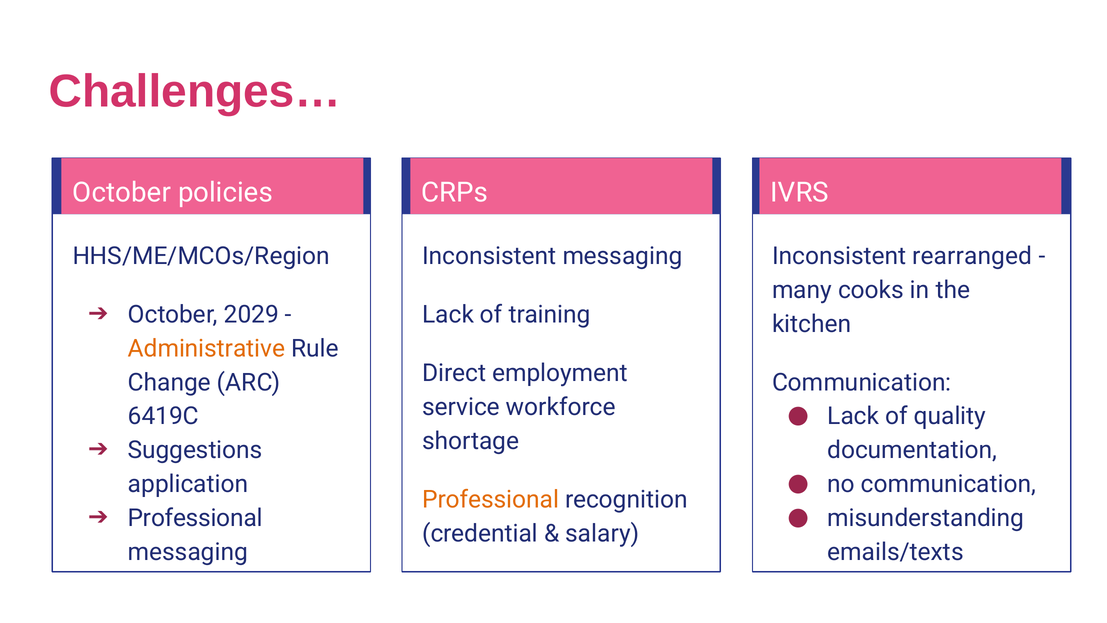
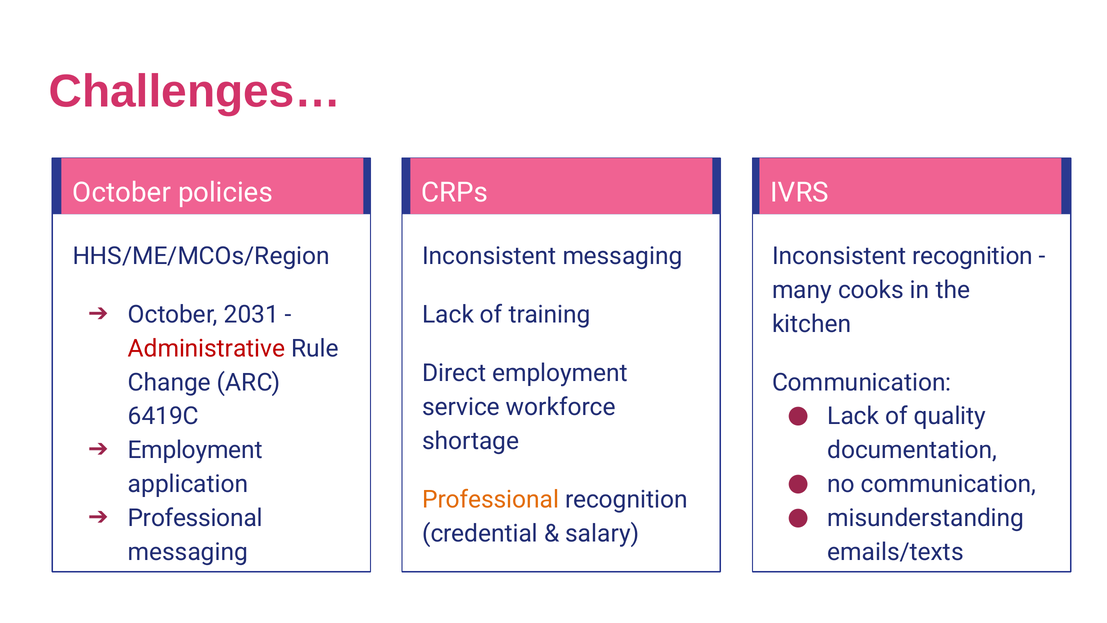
Inconsistent rearranged: rearranged -> recognition (973, 256)
2029: 2029 -> 2031 (251, 314)
Administrative colour: orange -> red (207, 348)
Suggestions: Suggestions -> Employment (195, 450)
